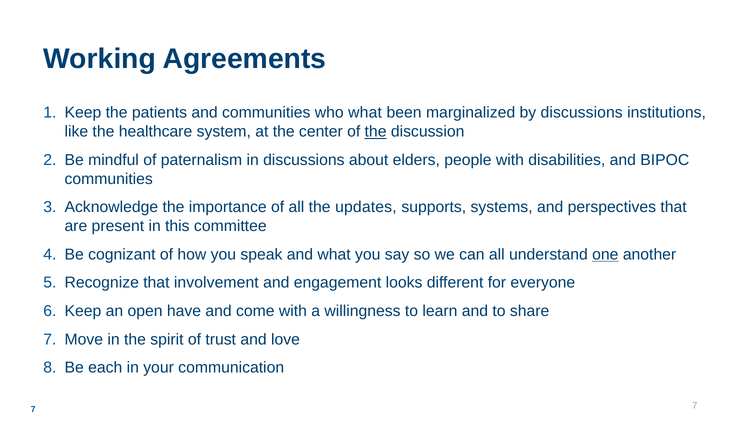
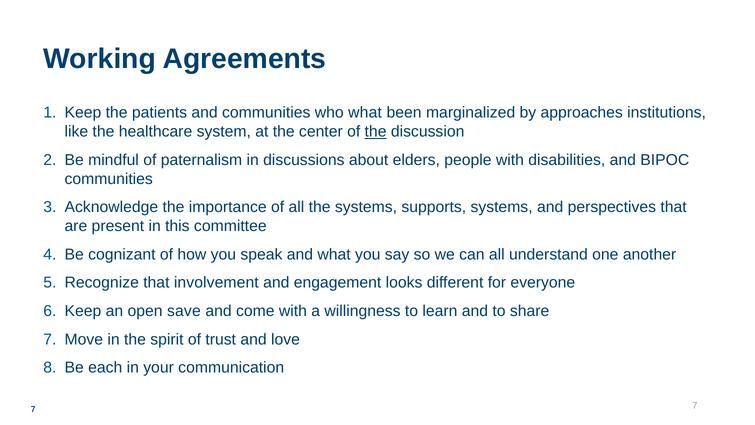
by discussions: discussions -> approaches (582, 113)
the updates: updates -> systems (366, 207)
one underline: present -> none (605, 254)
have: have -> save (184, 311)
